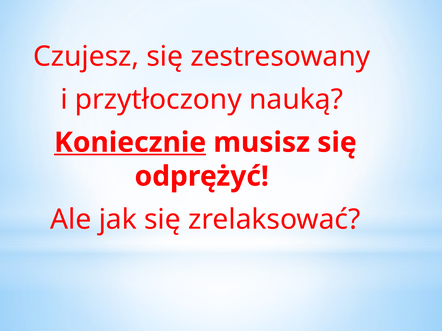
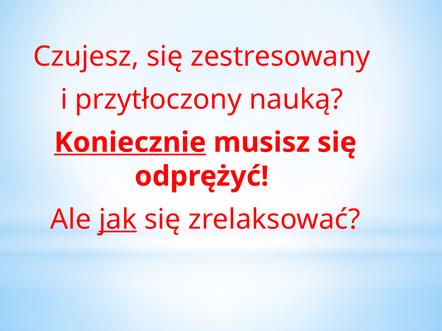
jak underline: none -> present (118, 220)
